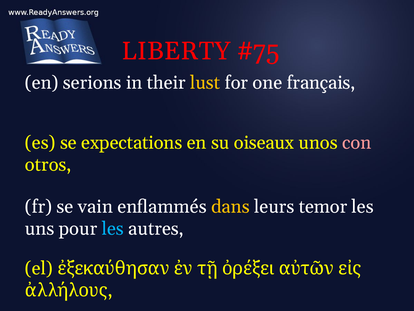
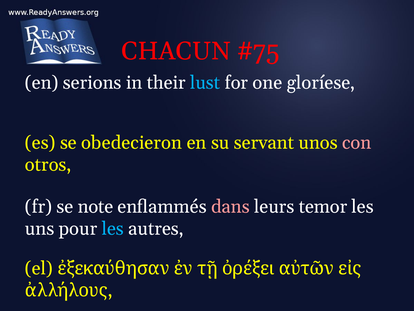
LIBERTY: LIBERTY -> CHACUN (176, 51)
lust colour: yellow -> light blue (205, 82)
français: français -> gloríese (321, 82)
expectations: expectations -> obedecieron (132, 142)
oiseaux: oiseaux -> servant (264, 142)
vain: vain -> note (96, 206)
dans colour: yellow -> pink (230, 206)
